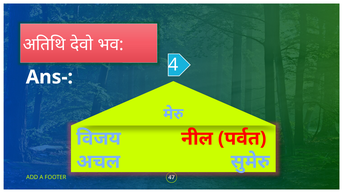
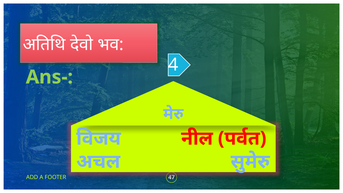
Ans- colour: white -> light green (49, 77)
